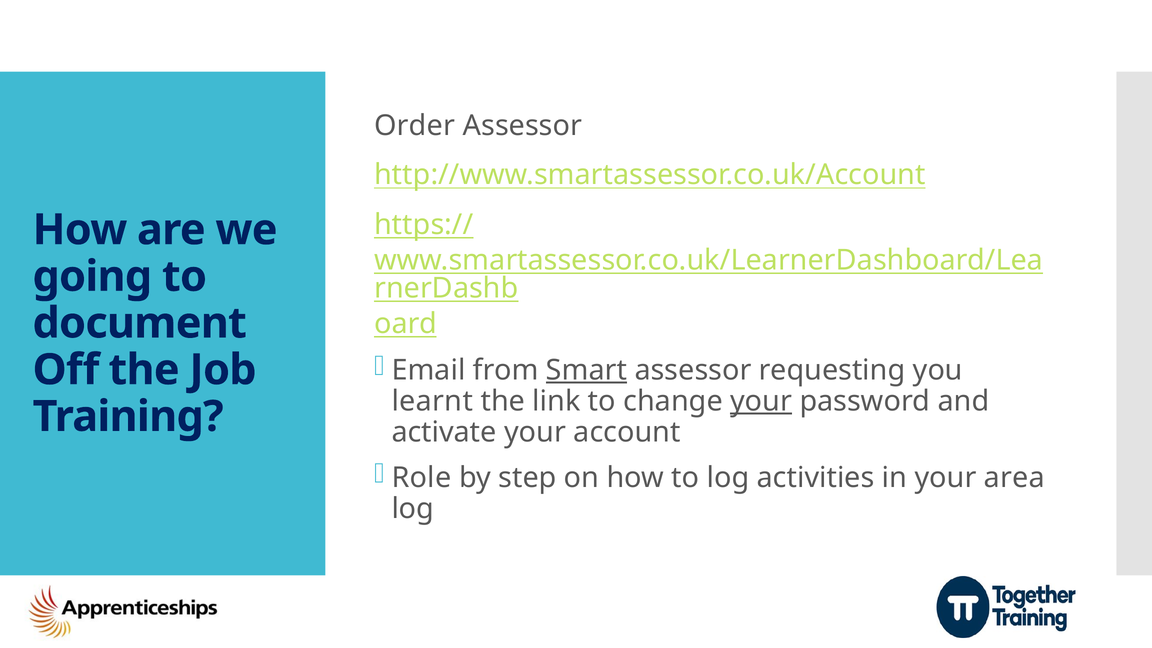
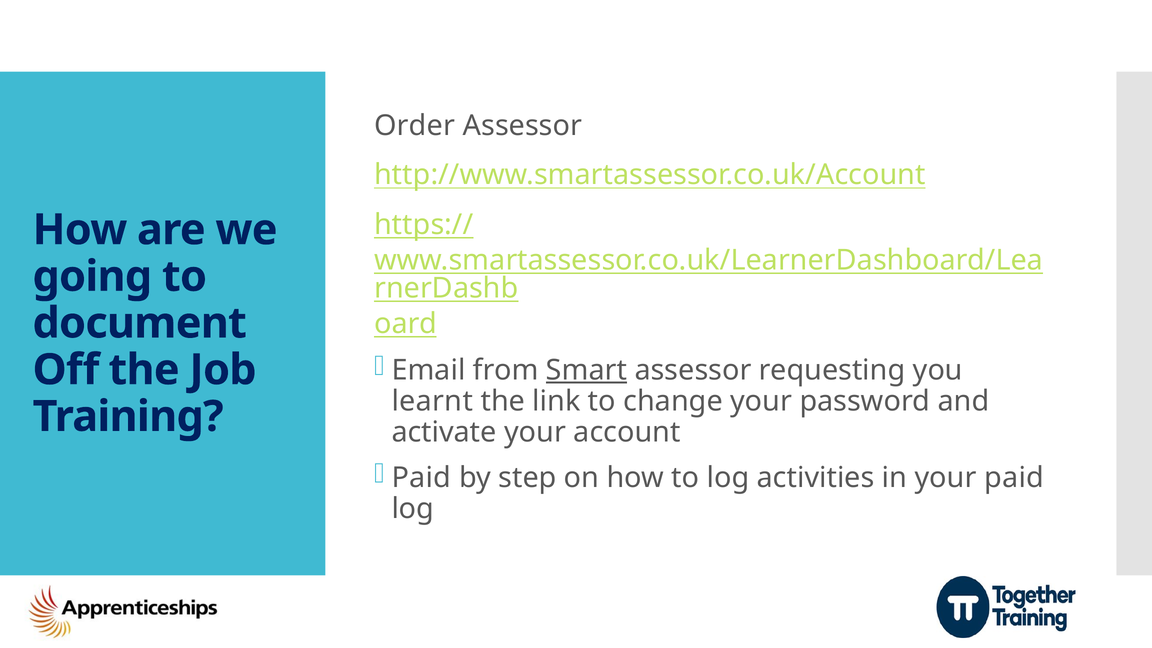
your underline: present -> none (761, 401)
Role: Role -> Paid (421, 478)
your area: area -> paid (1014, 478)
